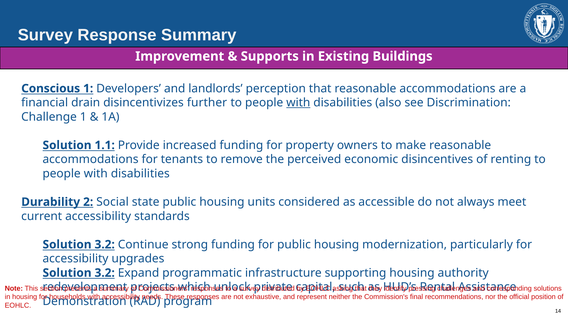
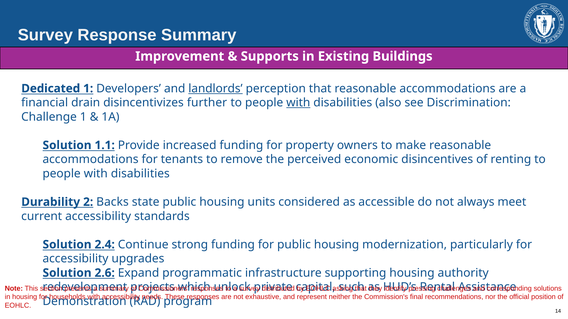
Conscious: Conscious -> Dedicated (51, 89)
landlords underline: none -> present (215, 89)
Social: Social -> Backs (113, 202)
3.2: 3.2 -> 2.4 (105, 245)
3.2: 3.2 -> 2.6 (105, 273)
